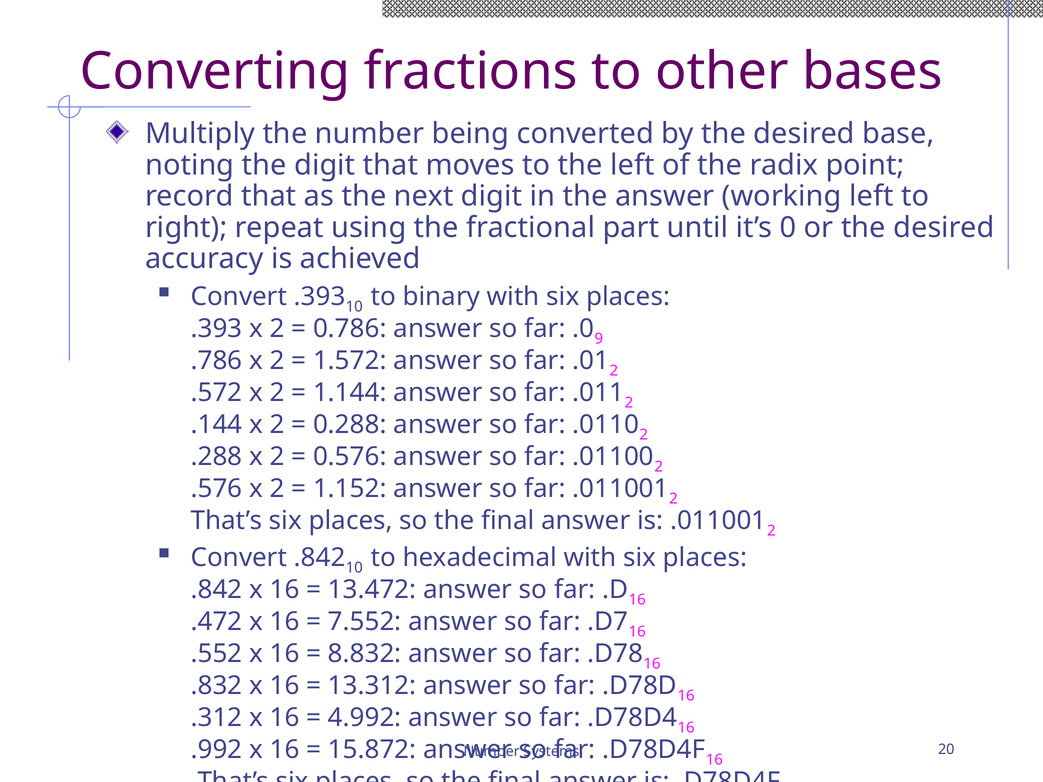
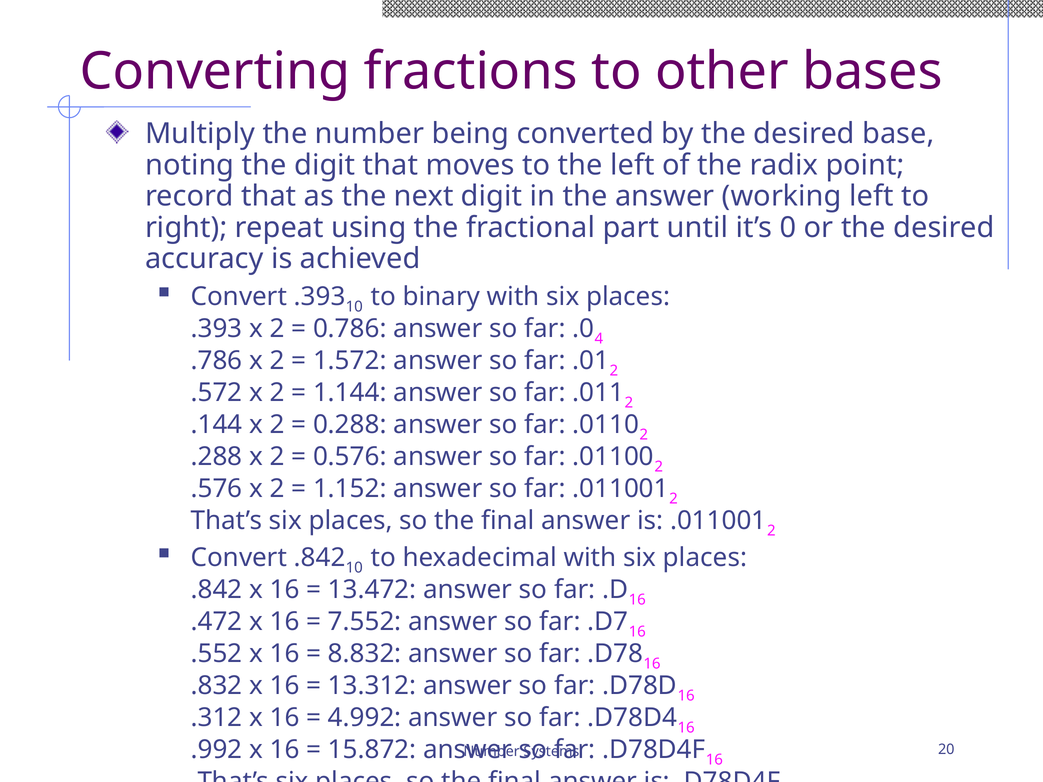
9: 9 -> 4 (599, 339)
